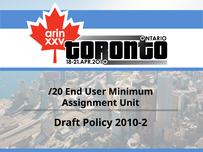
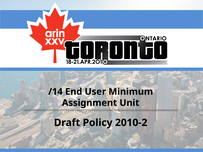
/20: /20 -> /14 (55, 92)
